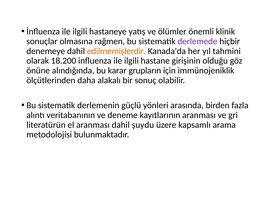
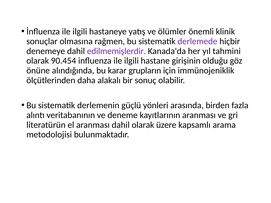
edilmemişlerdir colour: orange -> purple (116, 51)
18.200: 18.200 -> 90.454 (64, 61)
dahil şuydu: şuydu -> olarak (143, 125)
